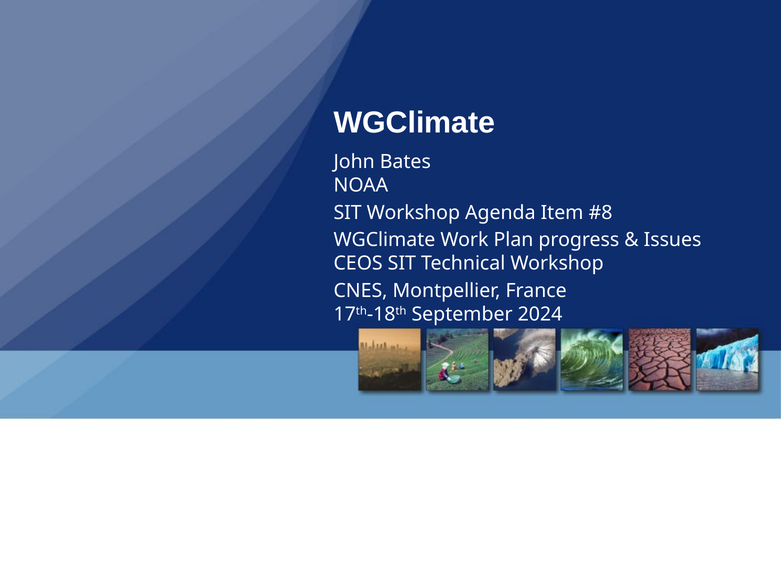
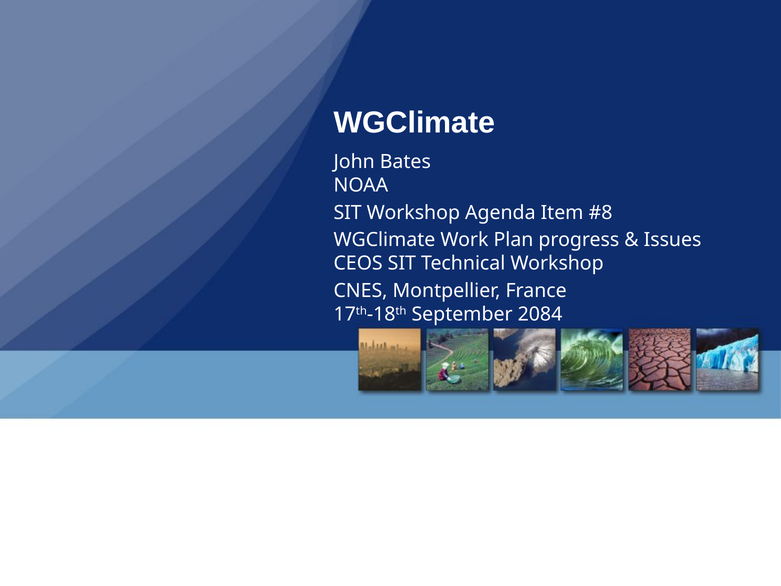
2024: 2024 -> 2084 (540, 314)
